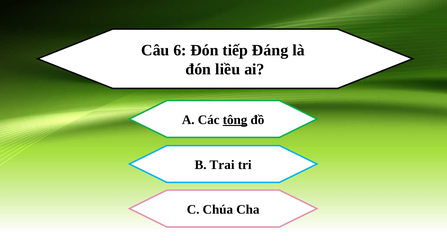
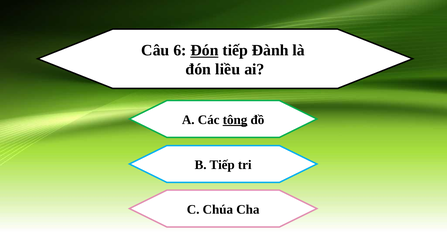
Đón underline: none -> present (204, 50)
Đáng: Đáng -> Đành (270, 50)
B Trai: Trai -> Tiếp (222, 165)
